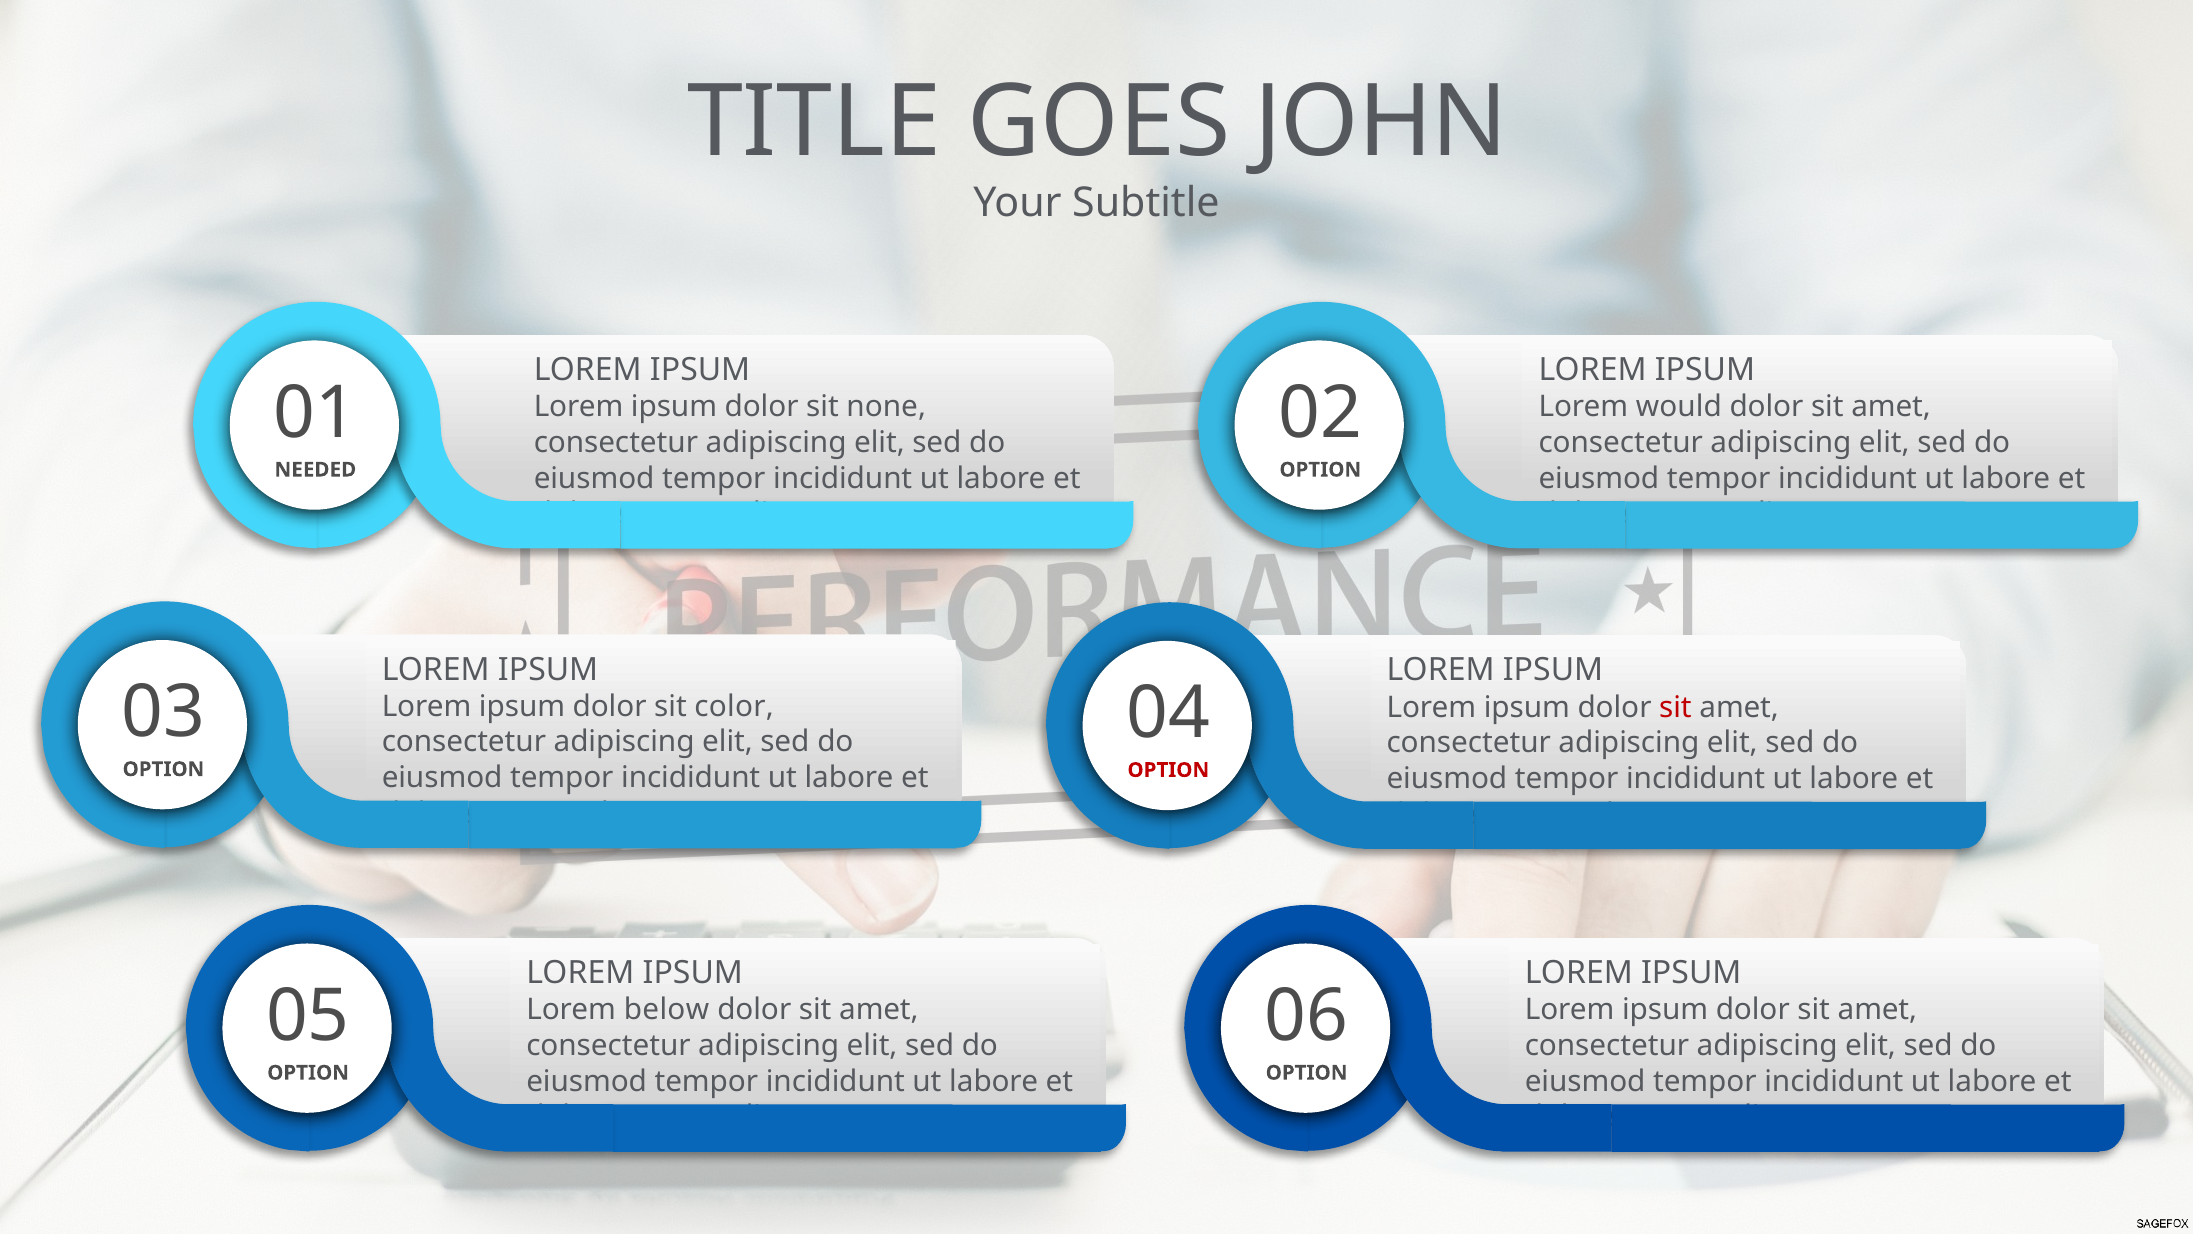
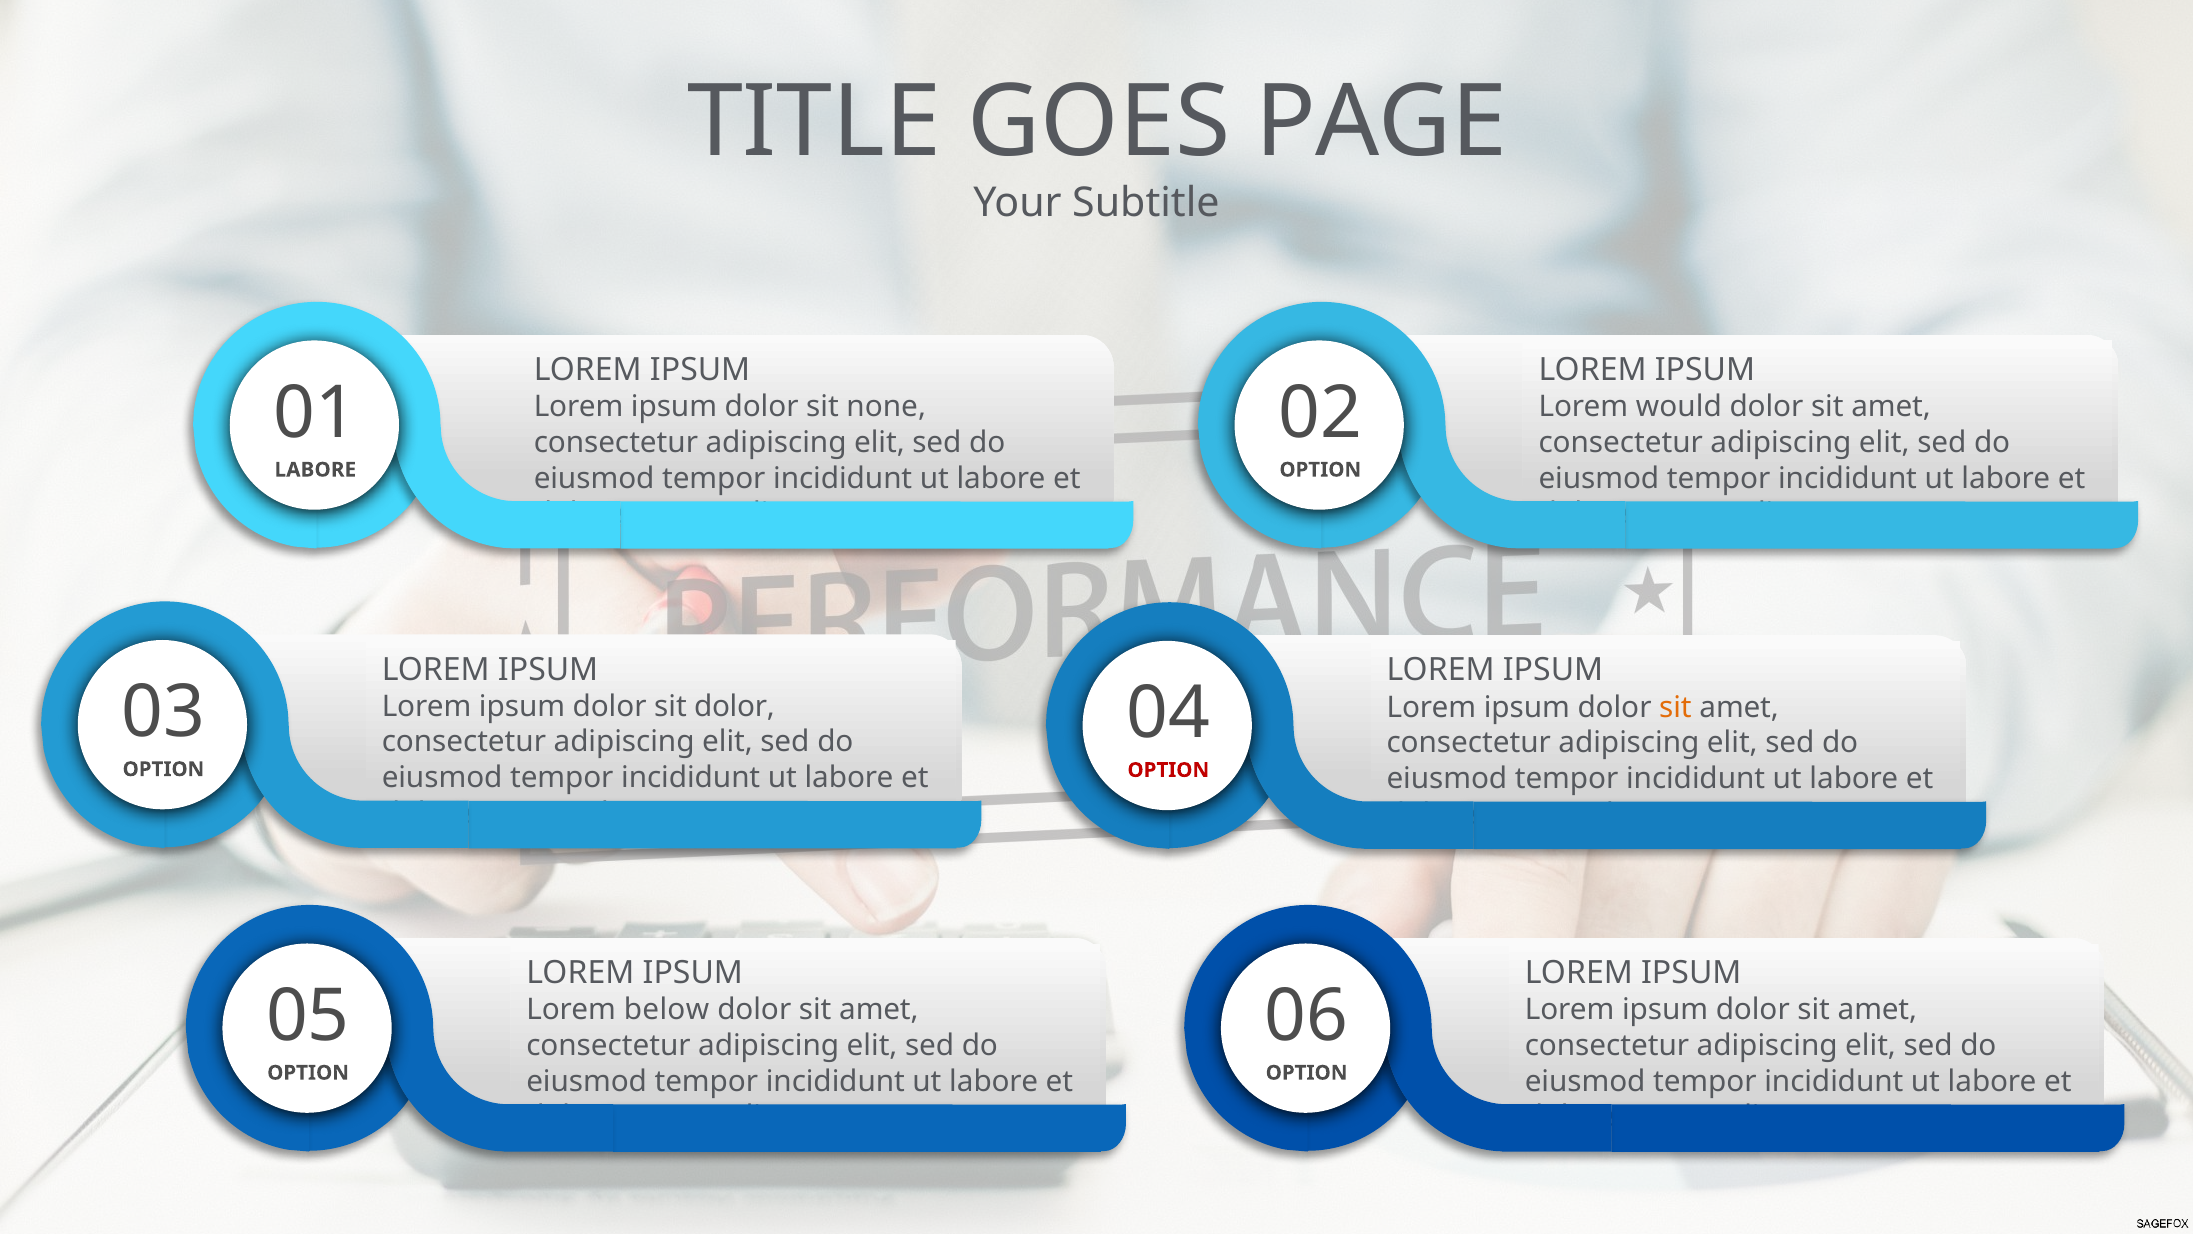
JOHN: JOHN -> PAGE (1381, 122)
NEEDED: NEEDED -> LABORE (315, 470)
sit color: color -> dolor (734, 706)
sit colour: red -> orange (1675, 707)
